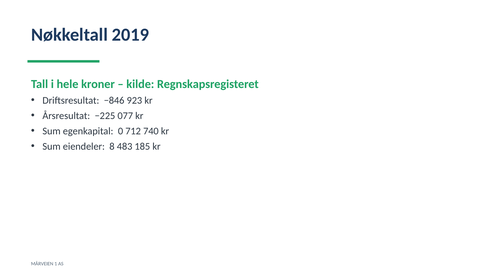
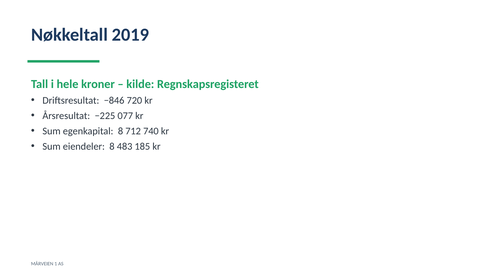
923: 923 -> 720 (134, 100)
egenkapital 0: 0 -> 8 (121, 131)
